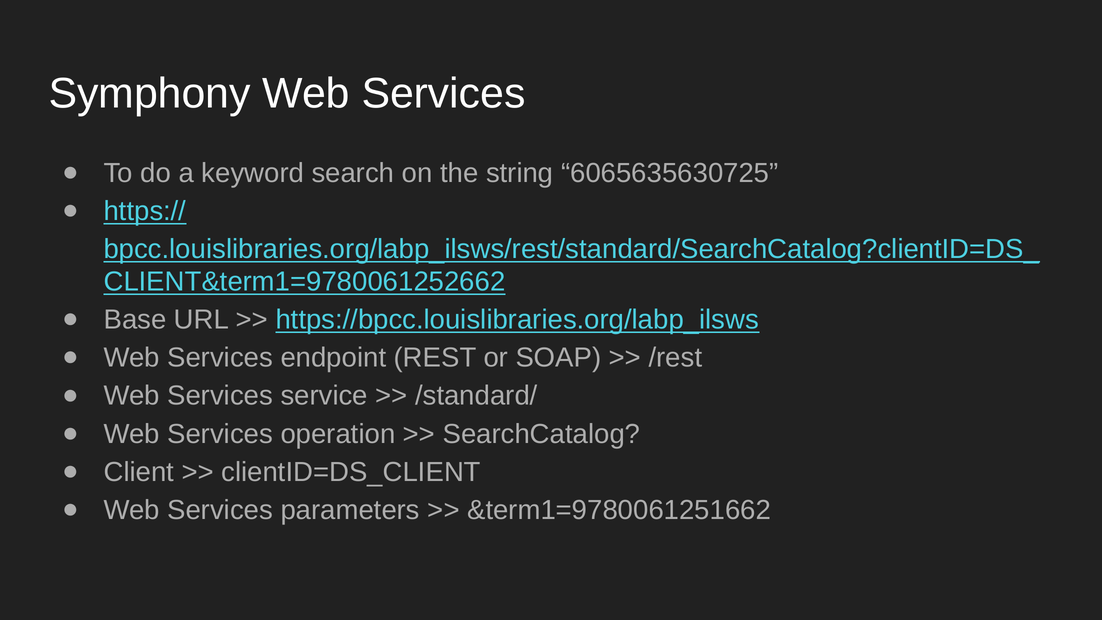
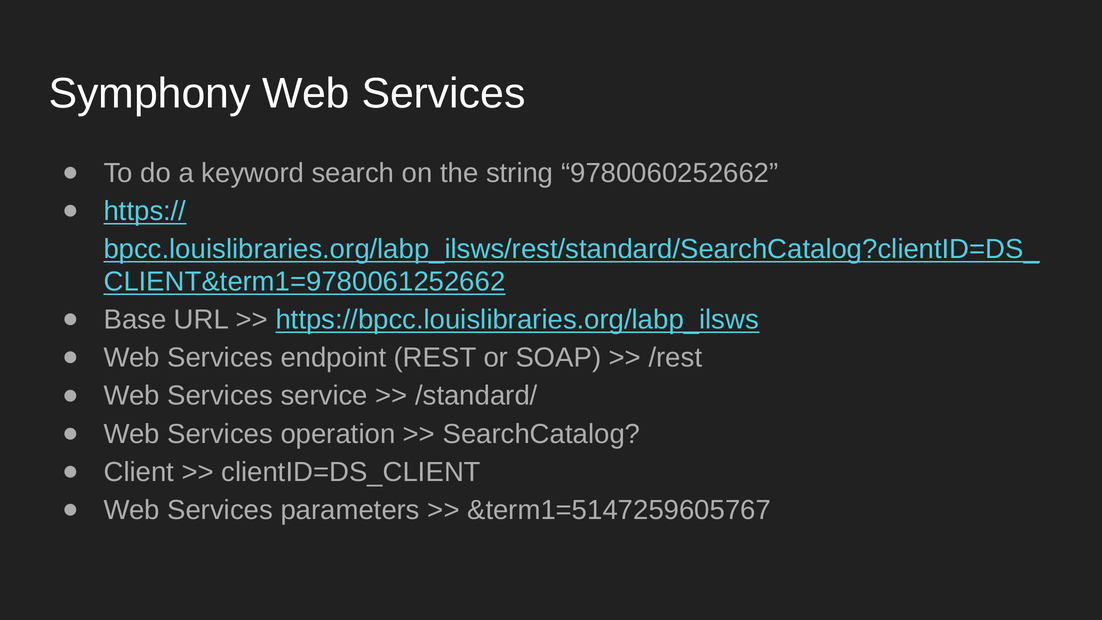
6065635630725: 6065635630725 -> 9780060252662 (670, 173)
&term1=9780061251662: &term1=9780061251662 -> &term1=5147259605767 (619, 510)
